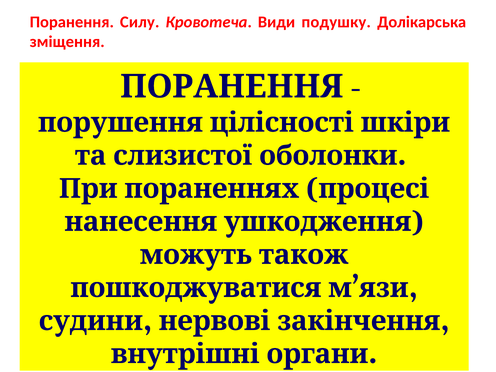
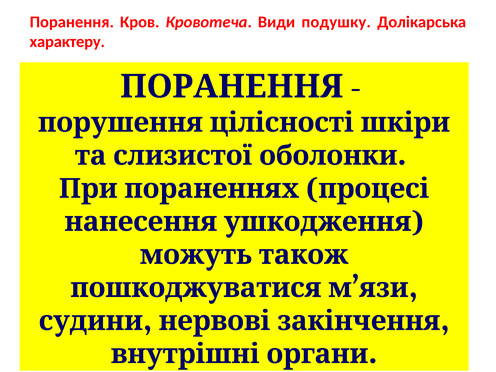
Силу: Силу -> Кров (140, 22)
зміщення: зміщення -> характеру (67, 42)
